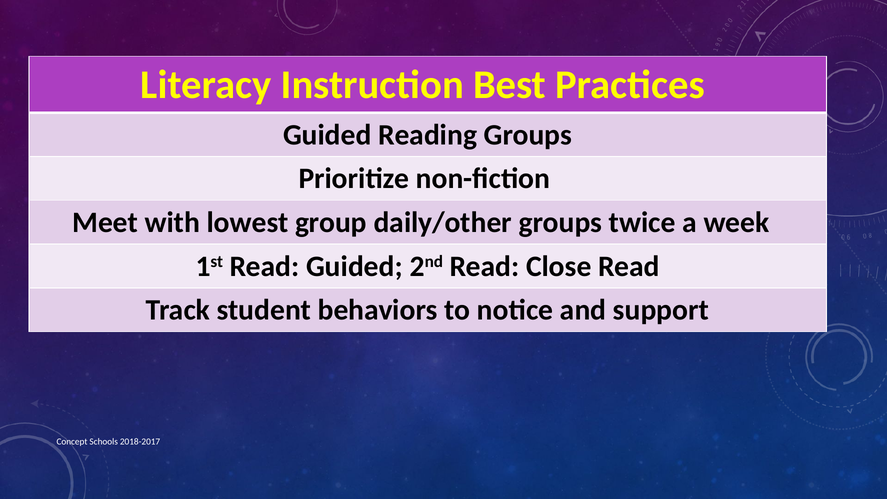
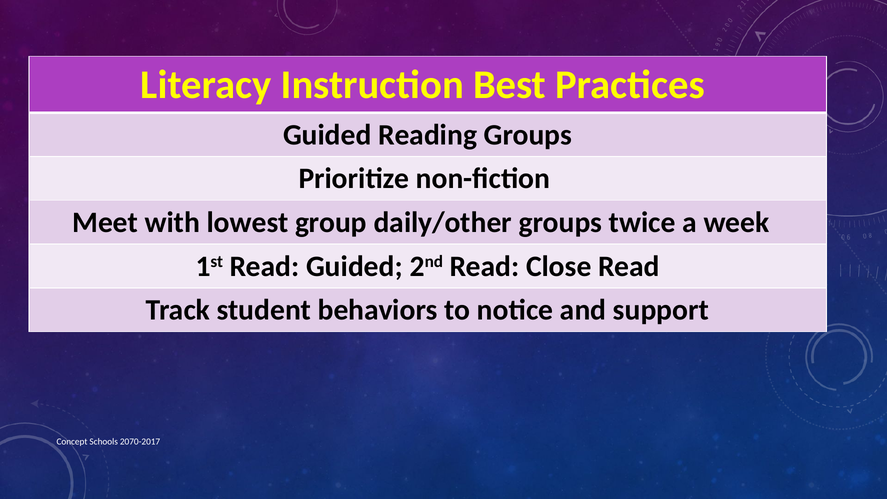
2018-2017: 2018-2017 -> 2070-2017 (140, 441)
